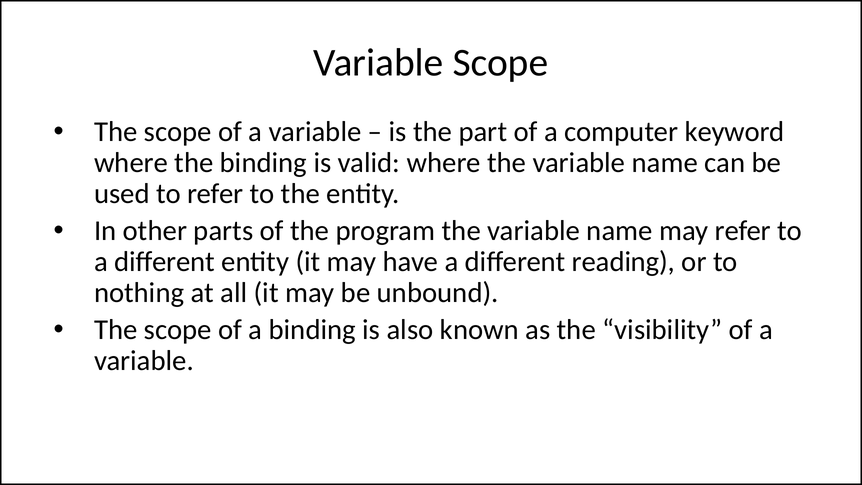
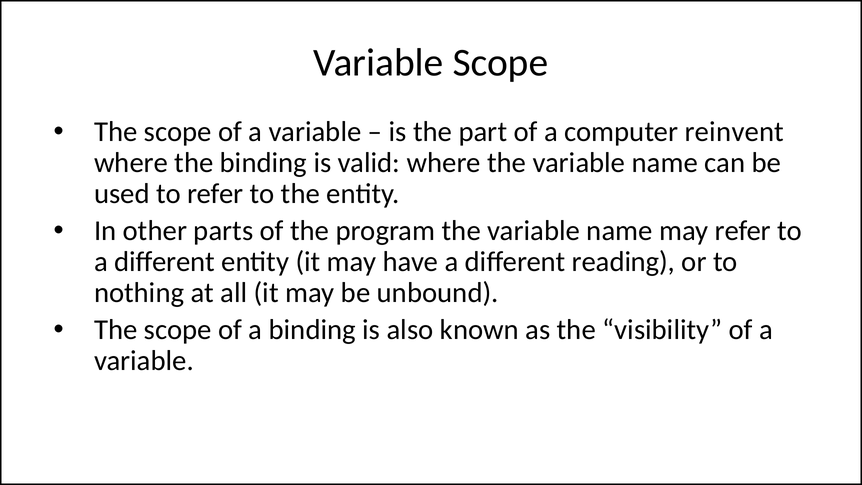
keyword: keyword -> reinvent (734, 132)
